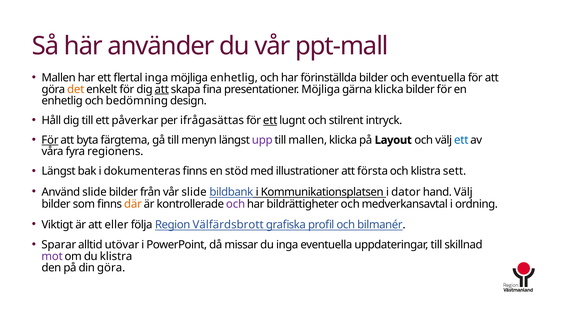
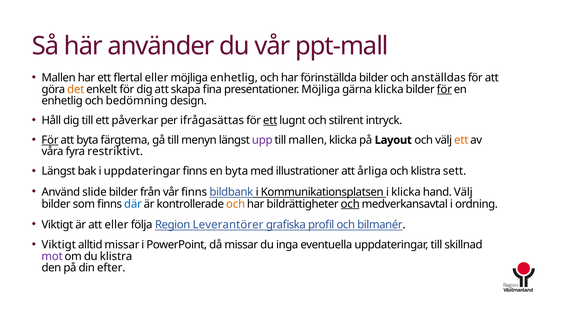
flertal inga: inga -> eller (156, 78)
och eventuella: eventuella -> anställdas (438, 78)
att underline: present -> none (162, 89)
för underline: none -> present (444, 89)
ett colour: blue -> orange (461, 140)
regionens: regionens -> restriktivt (115, 151)
i dokumenteras: dokumenteras -> uppdateringar (142, 171)
en stöd: stöd -> byta (237, 171)
första: första -> årliga (372, 171)
vår slide: slide -> finns (194, 192)
i dator: dator -> klicka (406, 192)
där colour: orange -> blue (133, 204)
och colour: purple -> orange (236, 204)
och underline: none -> present (350, 204)
Välfärdsbrott: Välfärdsbrott -> Leverantörer (228, 225)
Sparar: Sparar -> Viktigt (59, 245)
alltid utövar: utövar -> missar (122, 245)
din göra: göra -> efter (111, 268)
